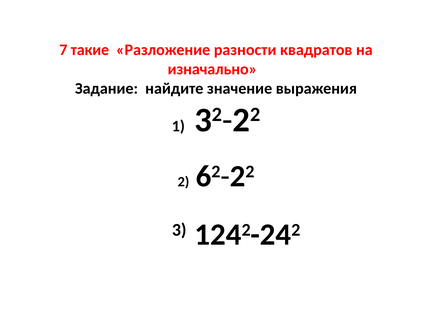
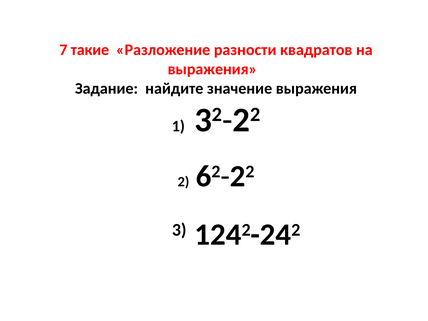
изначально: изначально -> выражения (212, 69)
